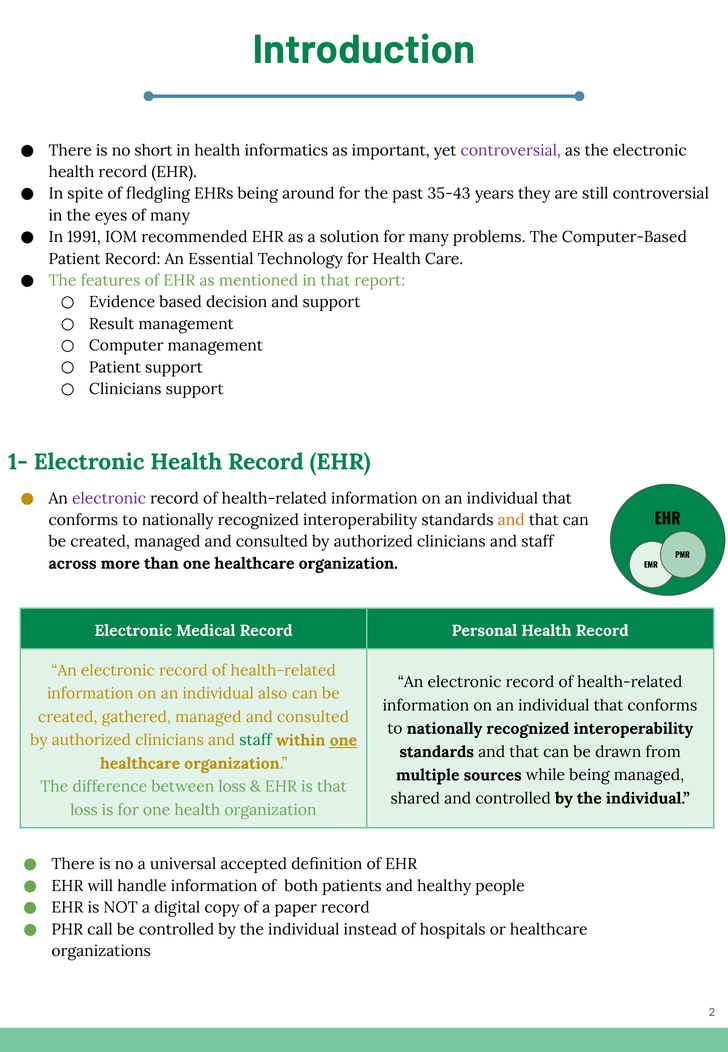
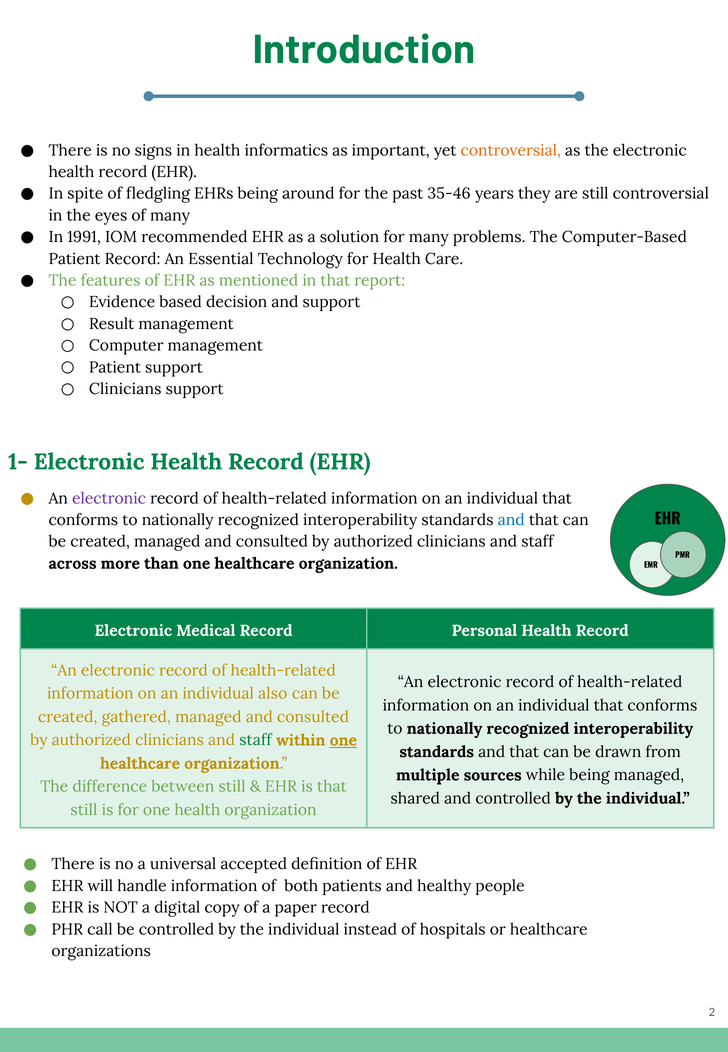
short: short -> signs (153, 150)
controversial colour: purple -> orange (511, 150)
35-43: 35-43 -> 35-46 (449, 194)
and colour: orange -> blue (511, 520)
between loss: loss -> still (232, 786)
loss: loss -> still (84, 810)
